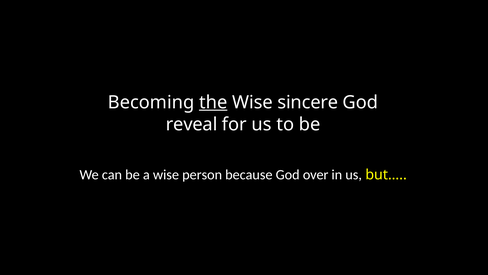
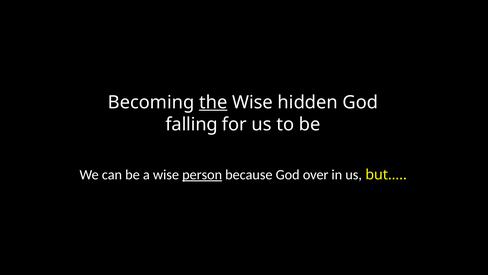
sincere: sincere -> hidden (308, 102)
reveal: reveal -> falling (192, 124)
person underline: none -> present (202, 174)
